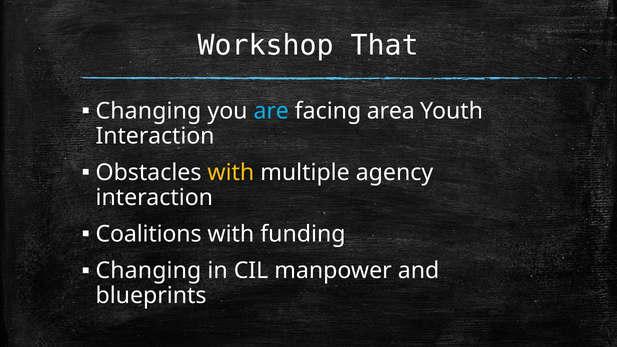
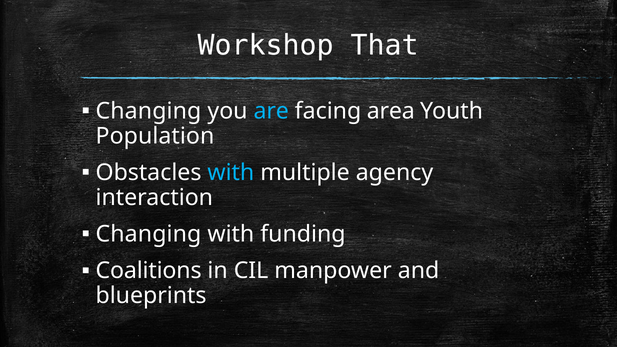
Interaction: Interaction -> Population (155, 136)
with colour: yellow -> light blue (231, 173)
Coalitions: Coalitions -> Changing (148, 234)
Changing: Changing -> Coalitions (149, 271)
